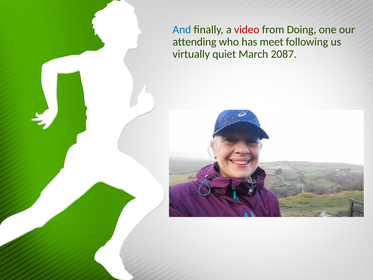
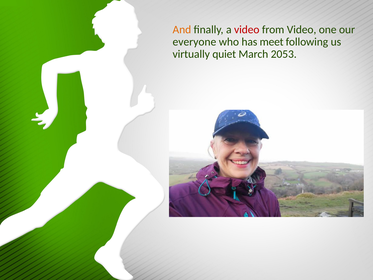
And colour: blue -> orange (182, 30)
from Doing: Doing -> Video (302, 30)
attending: attending -> everyone (194, 42)
2087: 2087 -> 2053 (284, 54)
